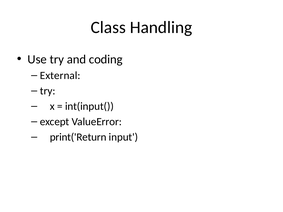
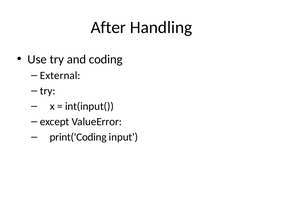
Class: Class -> After (108, 27)
print('Return: print('Return -> print('Coding (78, 137)
